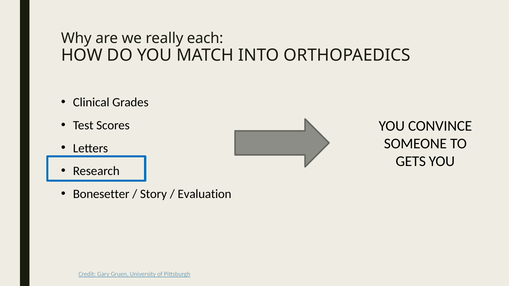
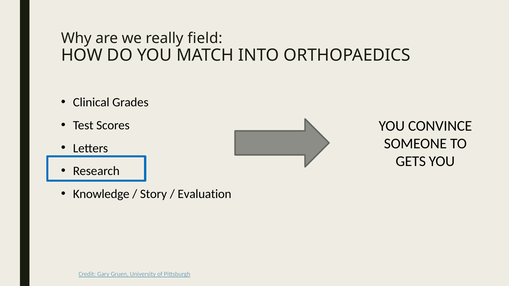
each: each -> field (205, 38)
Bonesetter: Bonesetter -> Knowledge (101, 194)
